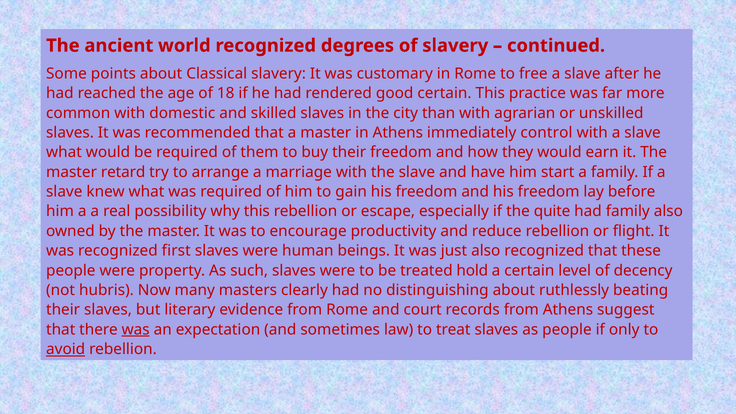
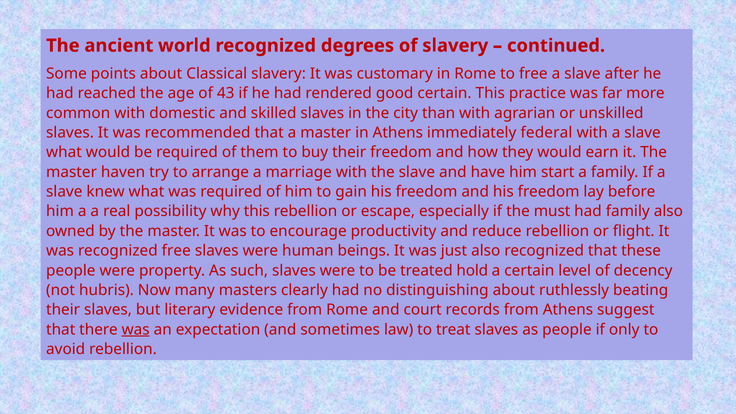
18: 18 -> 43 (226, 93)
control: control -> federal (546, 133)
retard: retard -> haven (123, 172)
quite: quite -> must (552, 211)
recognized first: first -> free (176, 251)
avoid underline: present -> none (66, 349)
